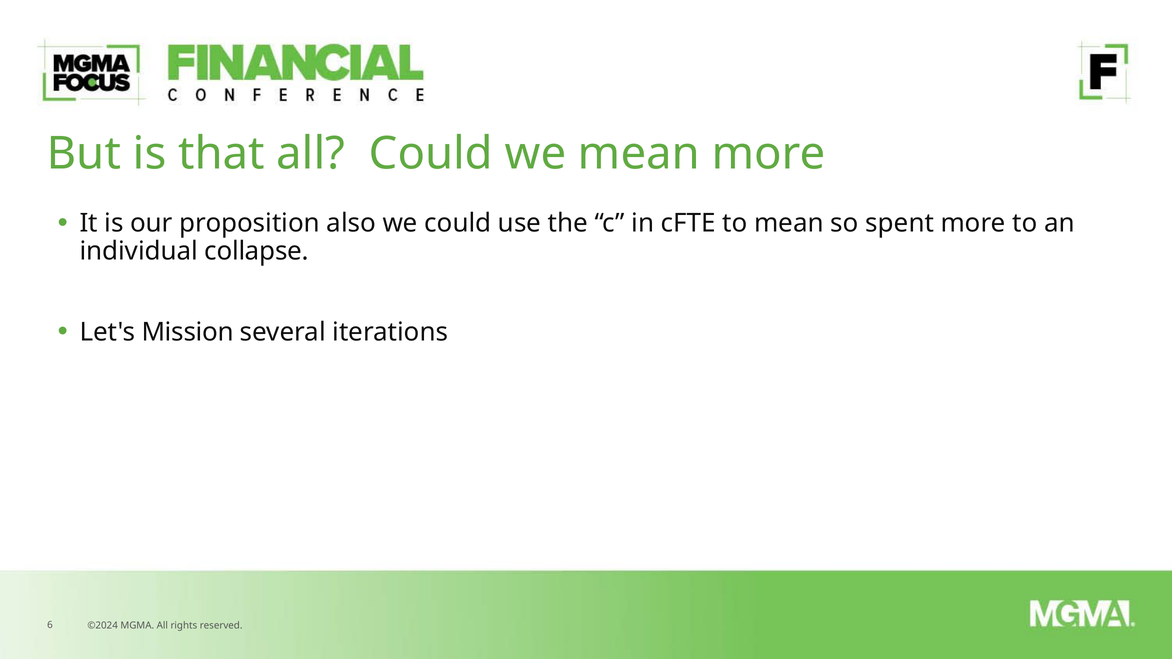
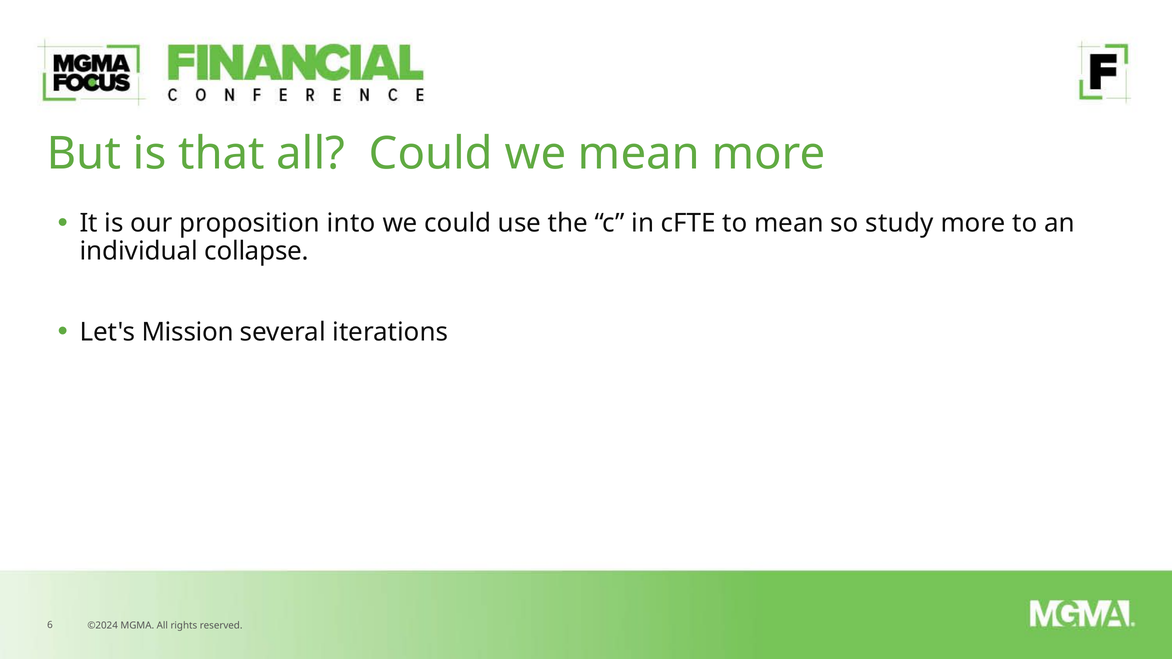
also: also -> into (351, 223)
spent: spent -> study (900, 223)
